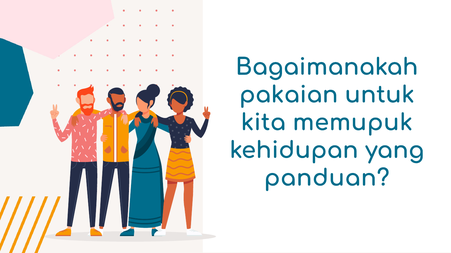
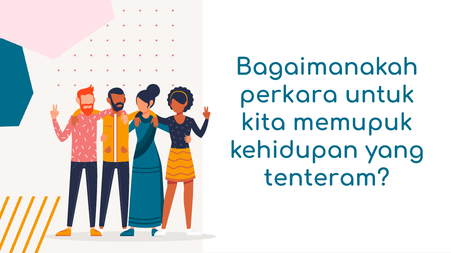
pakaian: pakaian -> perkara (288, 95)
panduan: panduan -> tenteram (327, 179)
